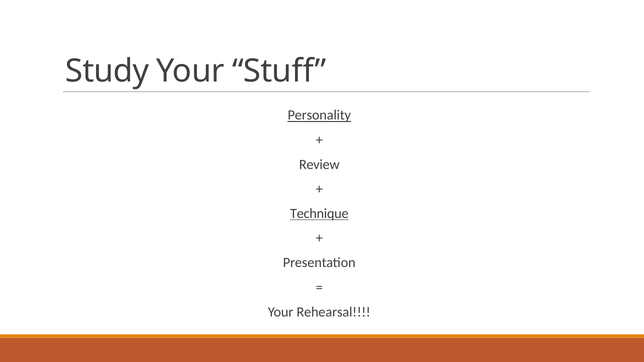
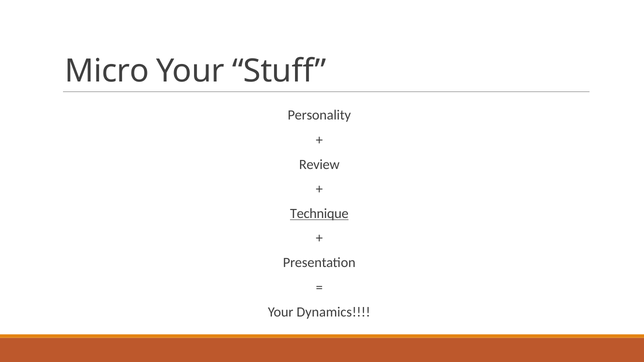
Study: Study -> Micro (107, 71)
Personality underline: present -> none (319, 115)
Rehearsal: Rehearsal -> Dynamics (334, 312)
